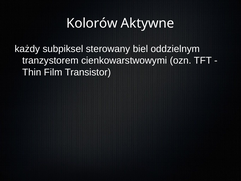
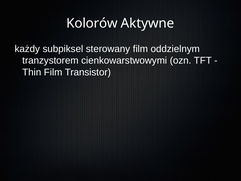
sterowany biel: biel -> film (140, 49)
